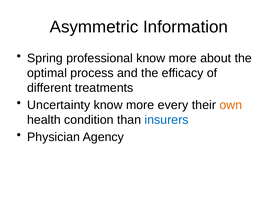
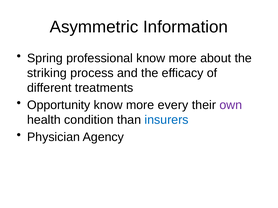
optimal: optimal -> striking (47, 73)
Uncertainty: Uncertainty -> Opportunity (59, 105)
own colour: orange -> purple (231, 105)
